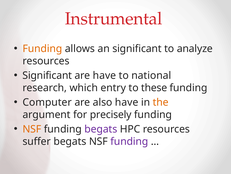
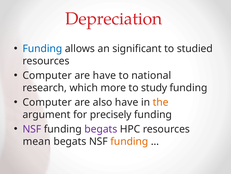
Instrumental: Instrumental -> Depreciation (114, 19)
Funding colour: orange -> blue (42, 48)
analyze: analyze -> studied (195, 48)
Significant: Significant -> Computer (47, 75)
entry: entry -> more (113, 87)
these: these -> study (154, 87)
NSF colour: orange -> purple (32, 129)
suffer: suffer -> mean (37, 141)
funding colour: purple -> orange (129, 141)
